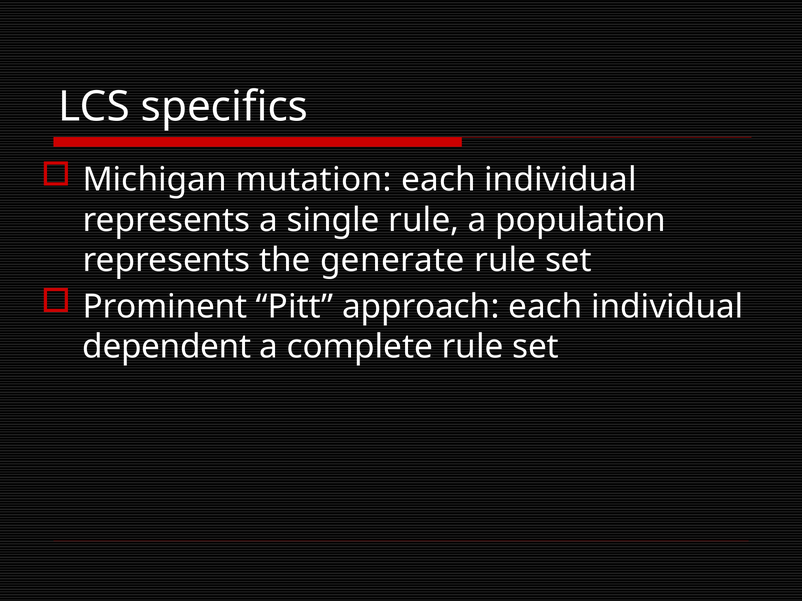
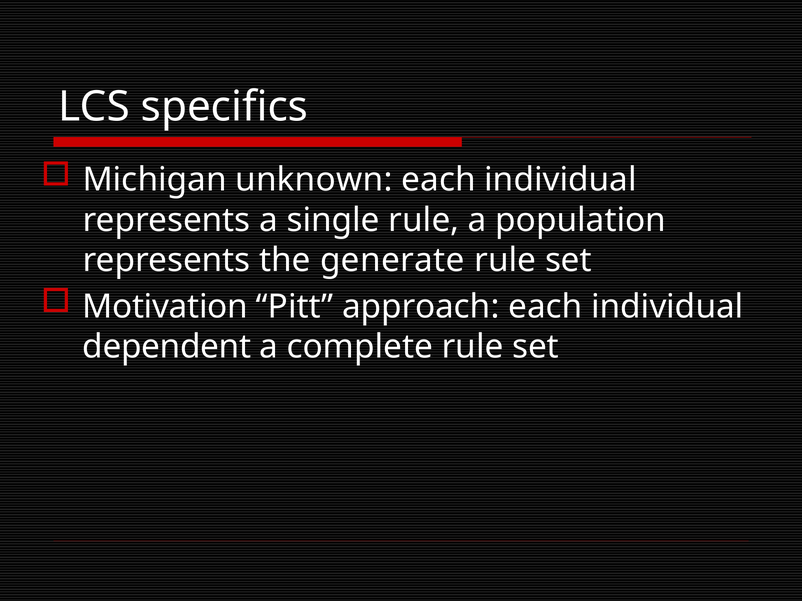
mutation: mutation -> unknown (314, 180)
Prominent: Prominent -> Motivation (165, 307)
